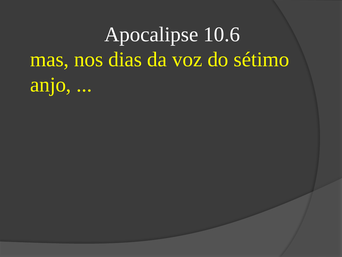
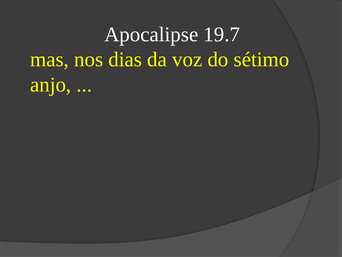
10.6: 10.6 -> 19.7 (222, 34)
